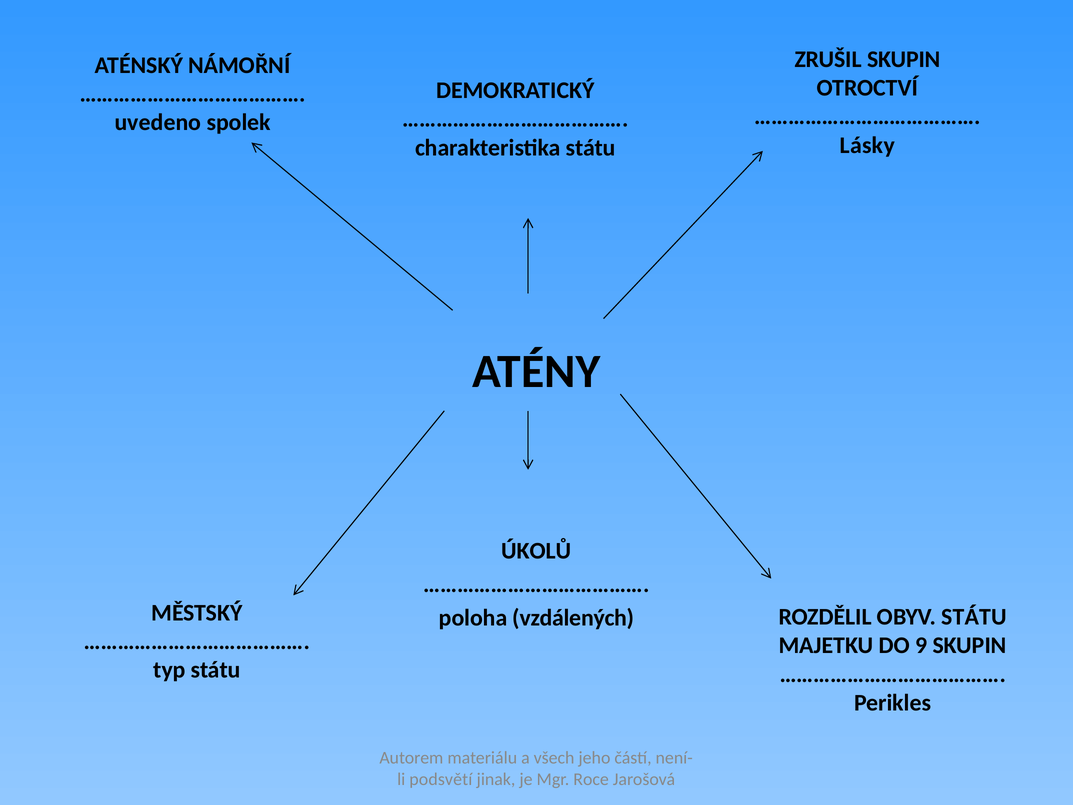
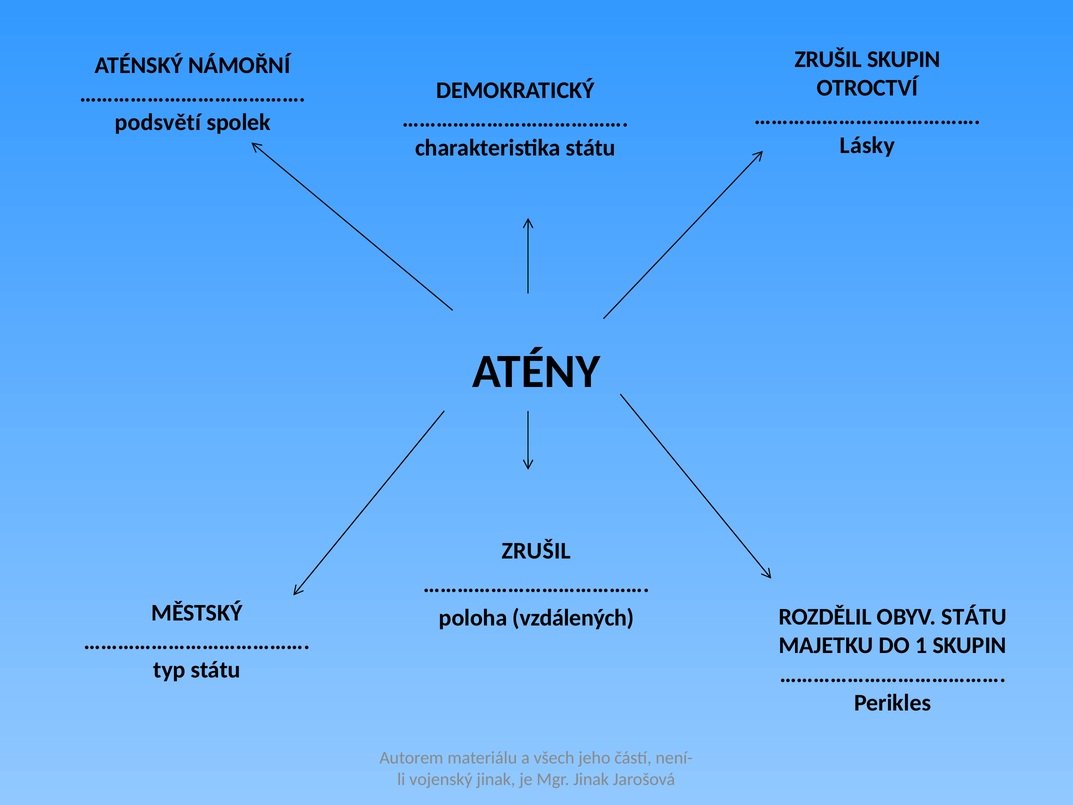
uvedeno: uvedeno -> podsvětí (158, 122)
ÚKOLŮ: ÚKOLŮ -> ZRUŠIL (536, 551)
9: 9 -> 1 (921, 645)
podsvětí: podsvětí -> vojenský (441, 779)
Mgr Roce: Roce -> Jinak (591, 779)
